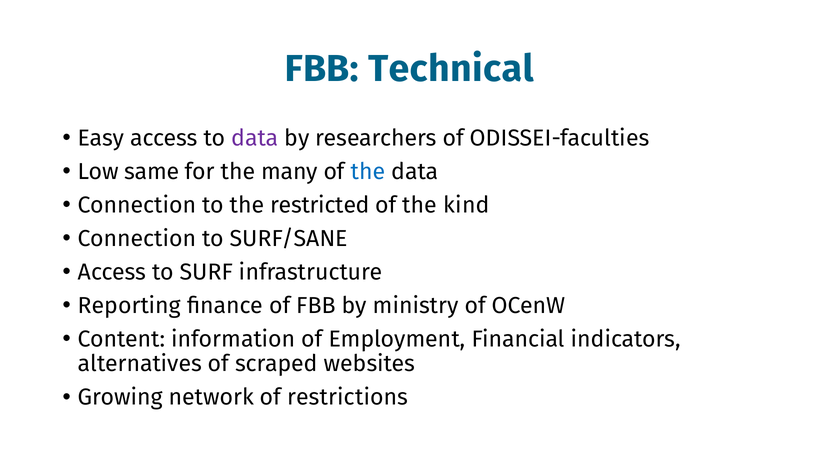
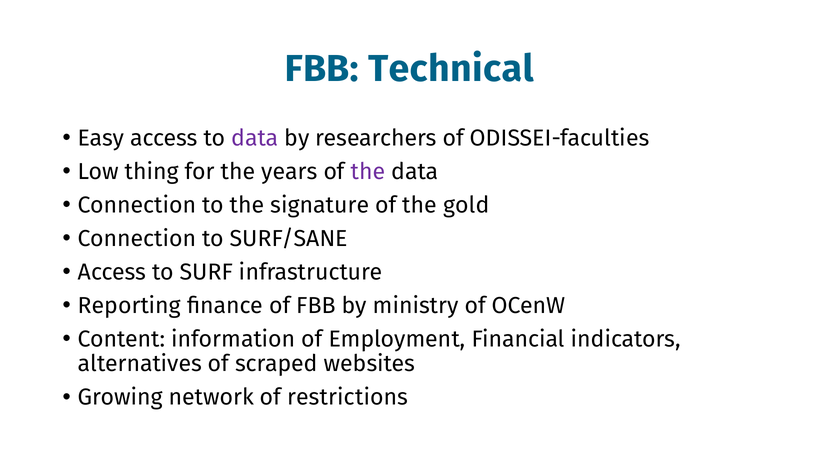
same: same -> thing (152, 172)
many: many -> years (289, 172)
the colour: blue -> purple (368, 172)
restricted: restricted -> signature (320, 205)
kind: kind -> gold (466, 205)
